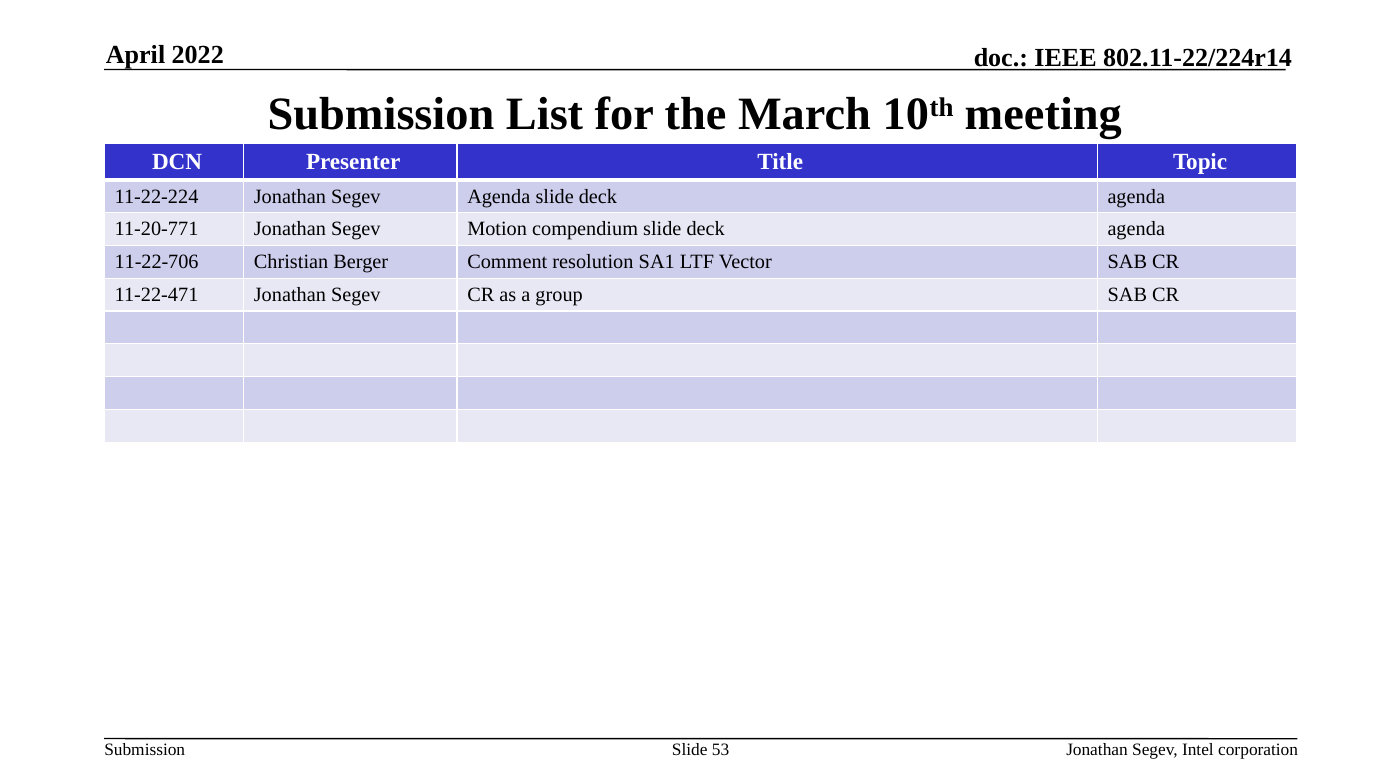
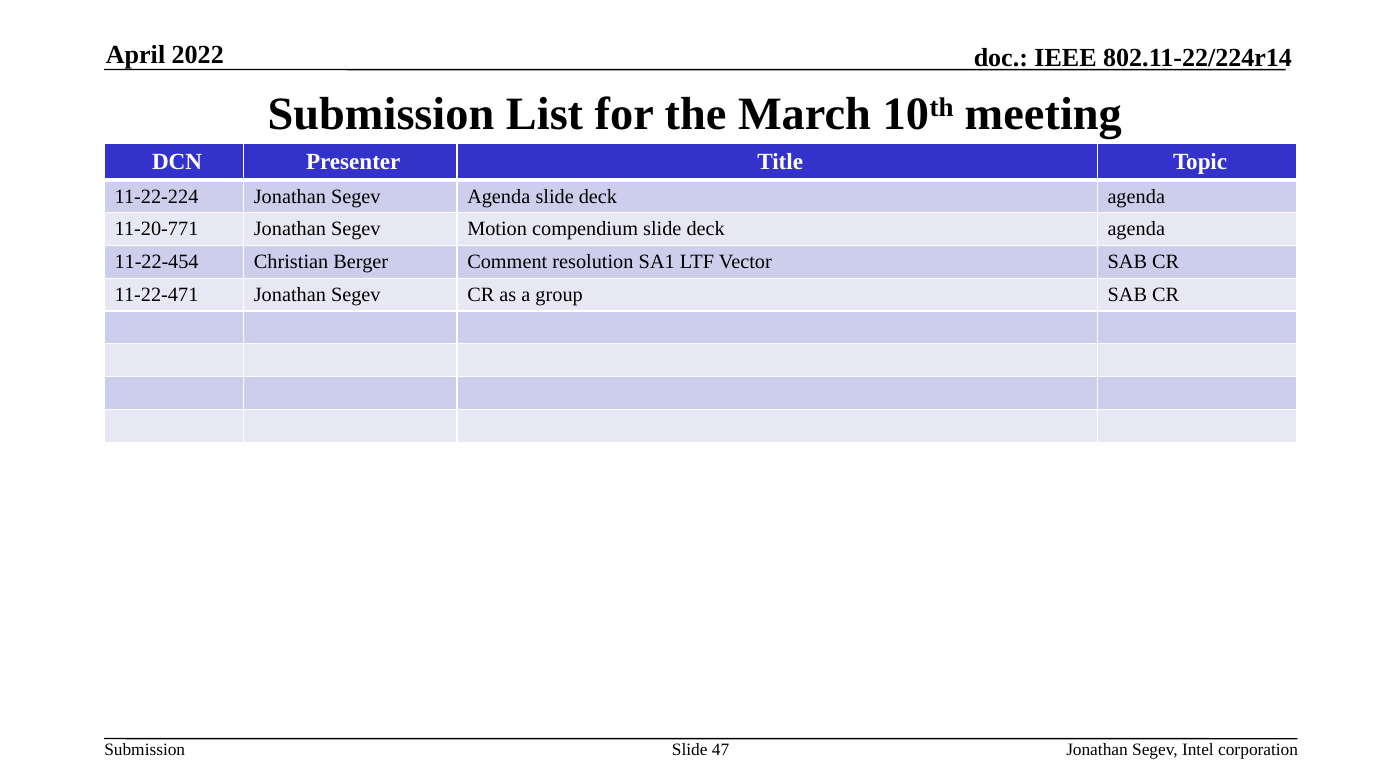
11-22-706: 11-22-706 -> 11-22-454 (157, 262)
53: 53 -> 47 (721, 750)
